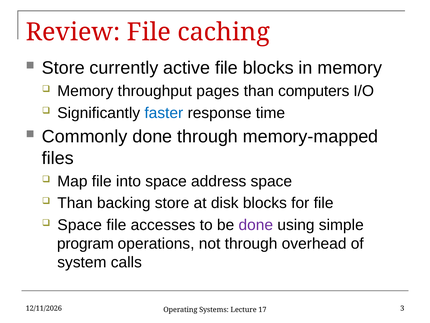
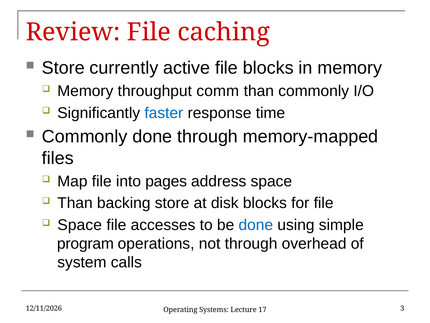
pages: pages -> comm (218, 91)
than computers: computers -> commonly (314, 91)
into space: space -> pages (166, 181)
done colour: purple -> blue (256, 225)
